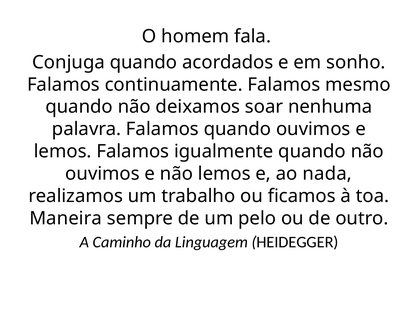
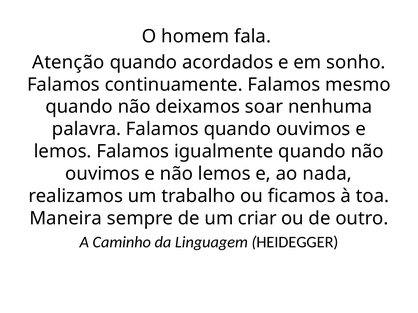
Conjuga: Conjuga -> Atenção (68, 62)
pelo: pelo -> criar (257, 219)
